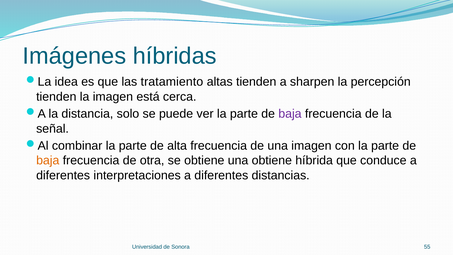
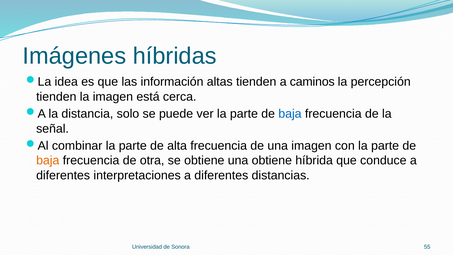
tratamiento: tratamiento -> información (172, 82)
sharpen: sharpen -> caminos (312, 82)
baja colour: purple -> blue (290, 114)
